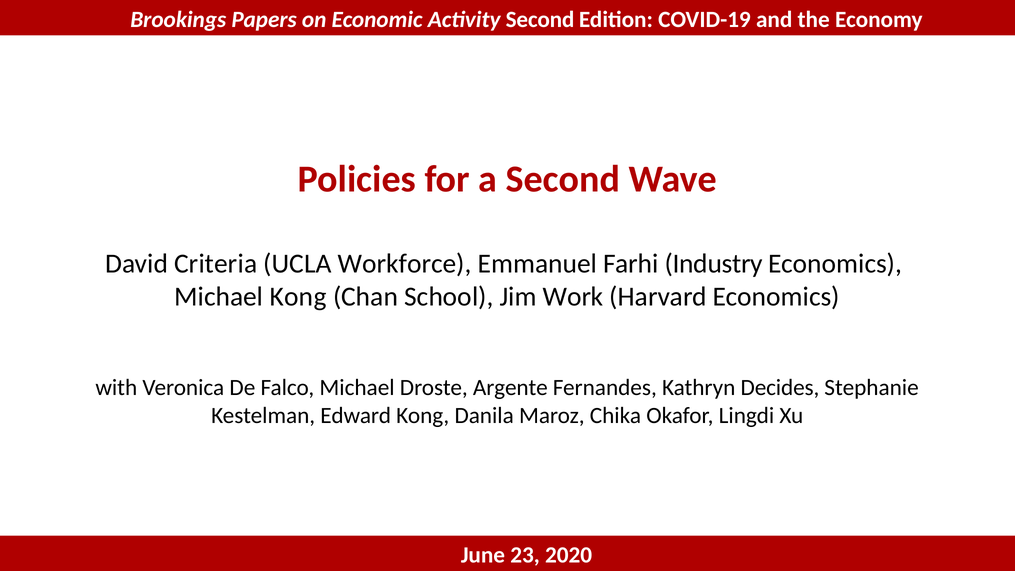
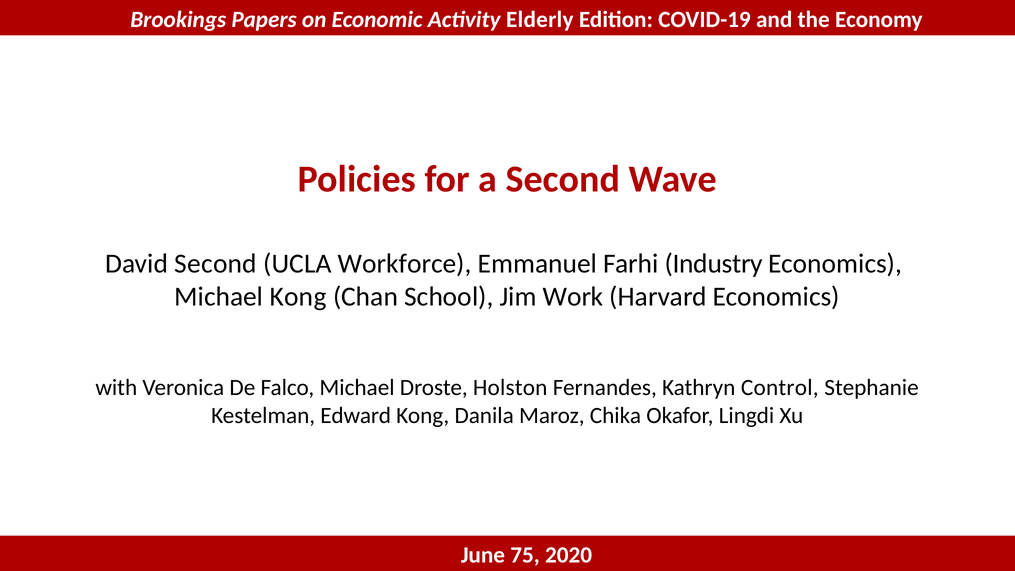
Activity Second: Second -> Elderly (540, 19)
David Criteria: Criteria -> Second (216, 264)
Argente: Argente -> Holston (510, 388)
Decides: Decides -> Control (780, 388)
23: 23 -> 75 (525, 555)
